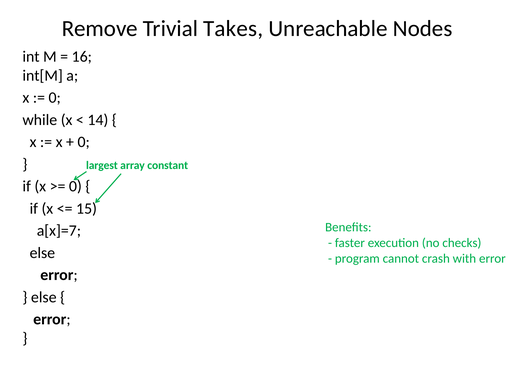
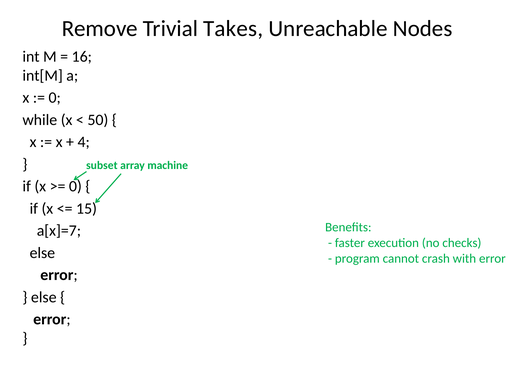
14: 14 -> 50 (98, 120)
0: 0 -> 4 (84, 142)
largest: largest -> subset (102, 166)
constant: constant -> machine (168, 166)
